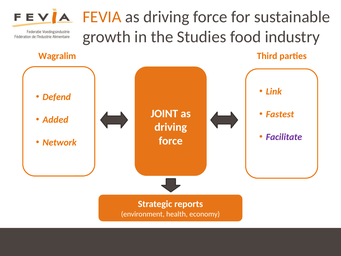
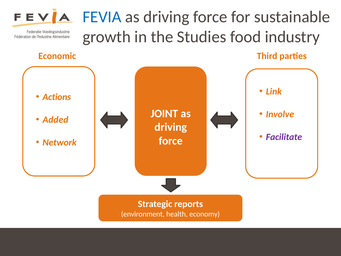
FEVIA colour: orange -> blue (102, 17)
Wagralim: Wagralim -> Economic (57, 56)
Defend: Defend -> Actions (57, 97)
Fastest: Fastest -> Involve (280, 114)
